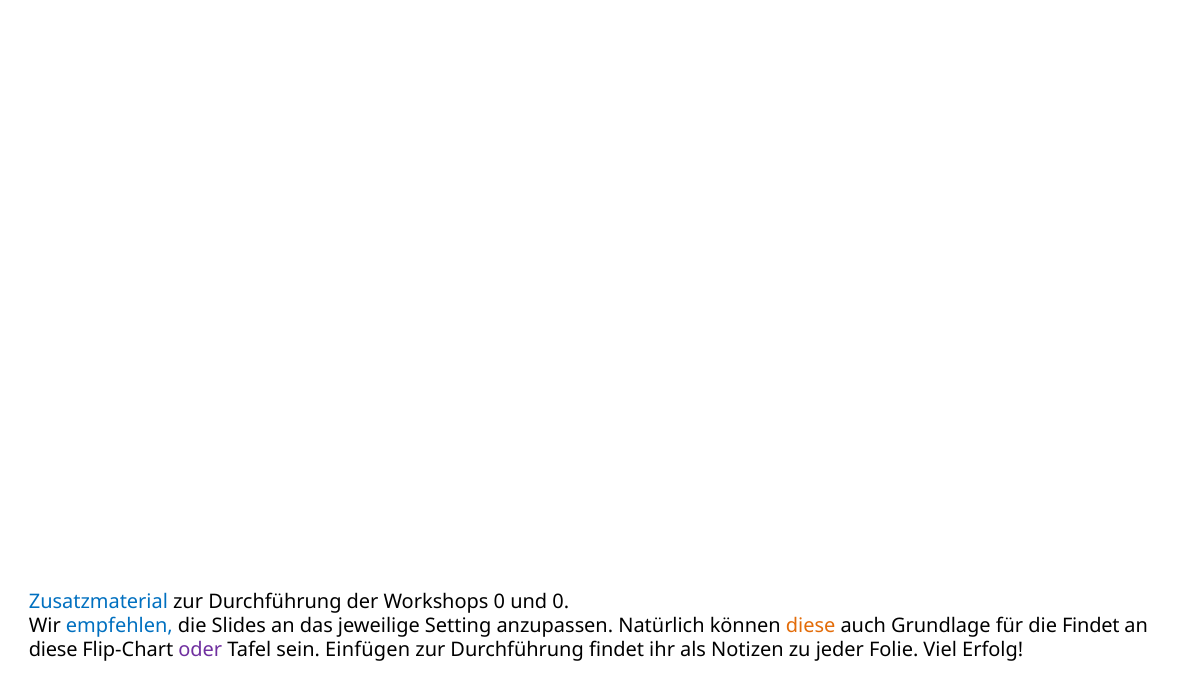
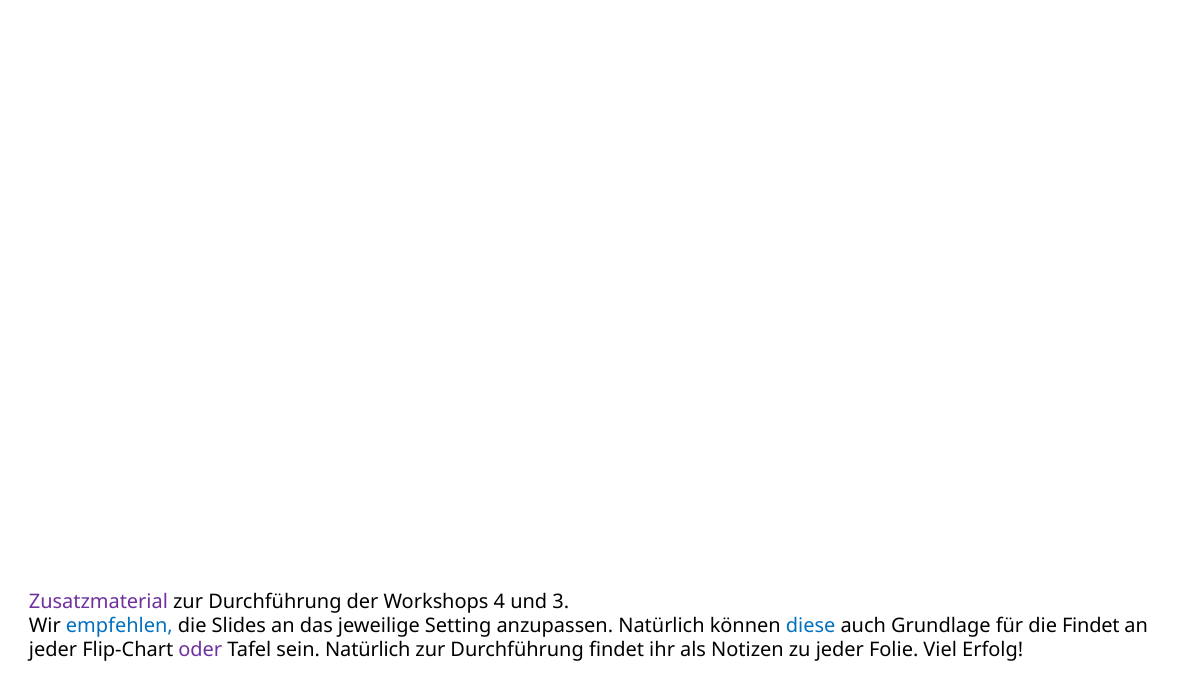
Zusatzmaterial colour: blue -> purple (98, 602)
Workshops 0: 0 -> 4 (499, 602)
und 0: 0 -> 3 (561, 602)
diese colour: orange -> blue (811, 626)
diese: diese -> jeder (53, 650)
sein Einfügen: Einfügen -> Natürlich (368, 650)
